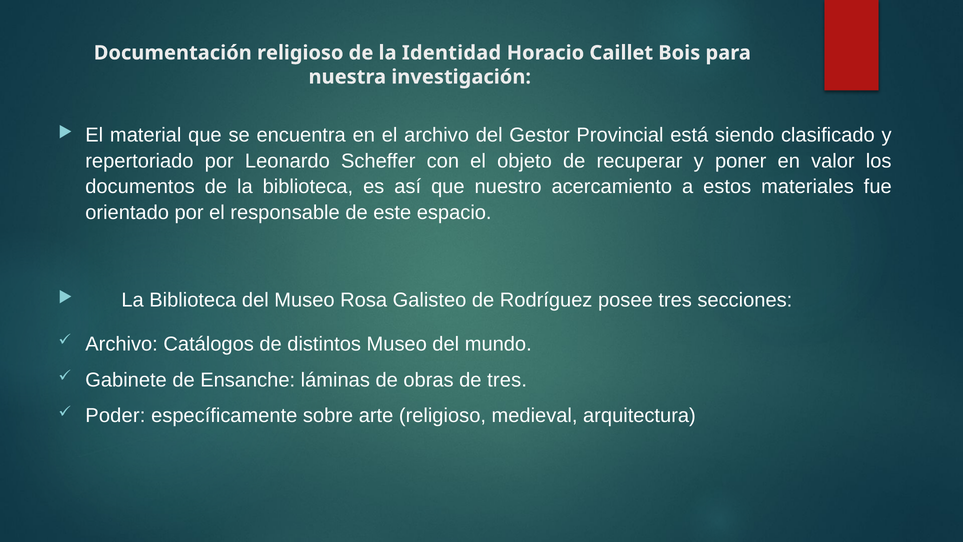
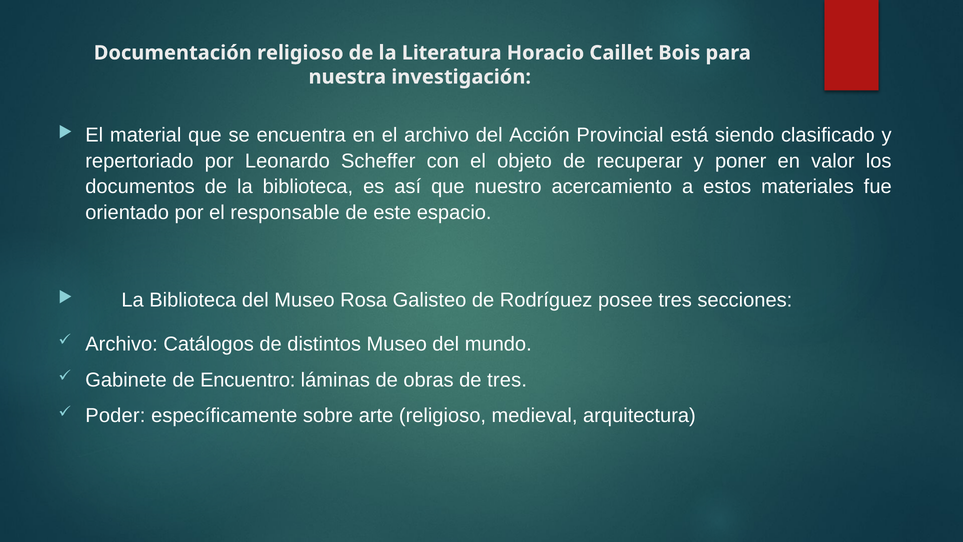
Identidad: Identidad -> Literatura (452, 53)
Gestor: Gestor -> Acción (540, 135)
Ensanche: Ensanche -> Encuentro (248, 380)
